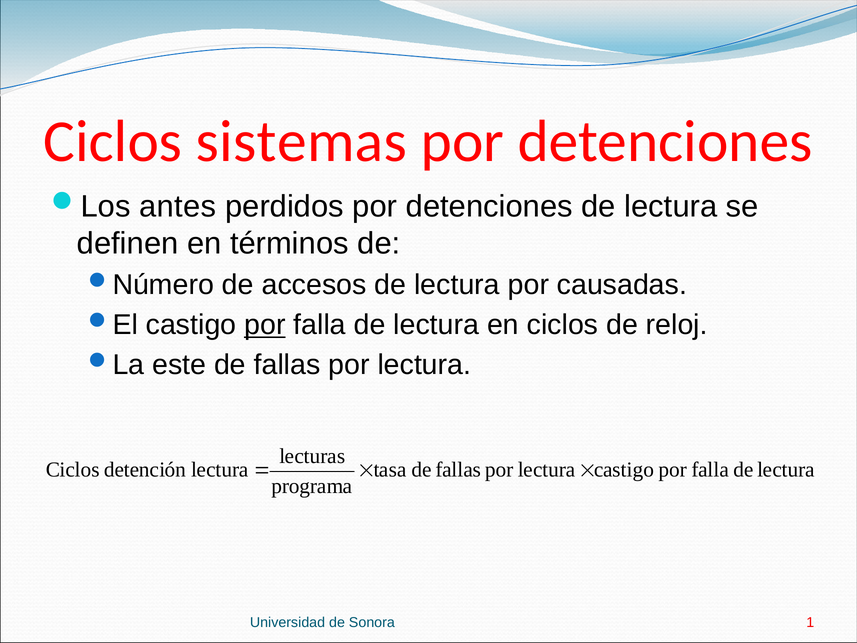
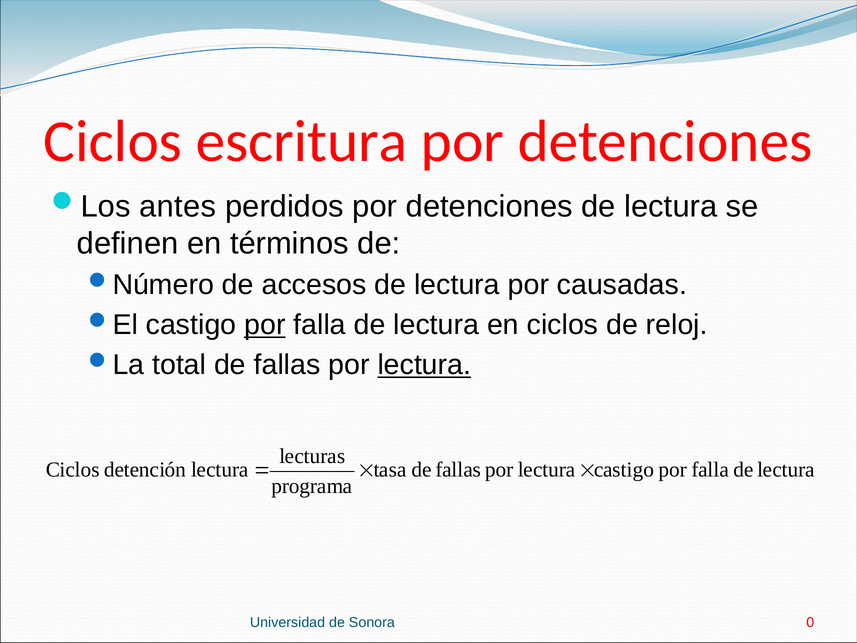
sistemas: sistemas -> escritura (302, 142)
este: este -> total (179, 365)
lectura underline: none -> present (424, 365)
1: 1 -> 0 (810, 622)
